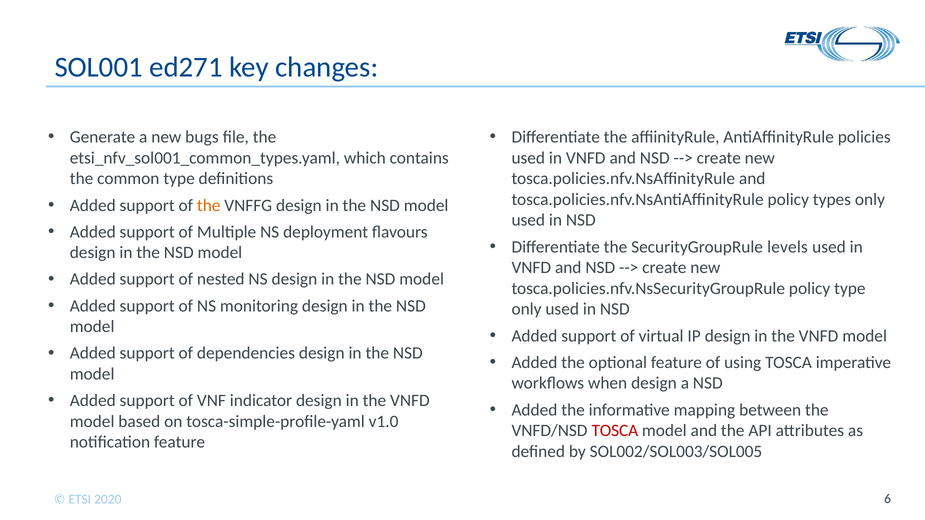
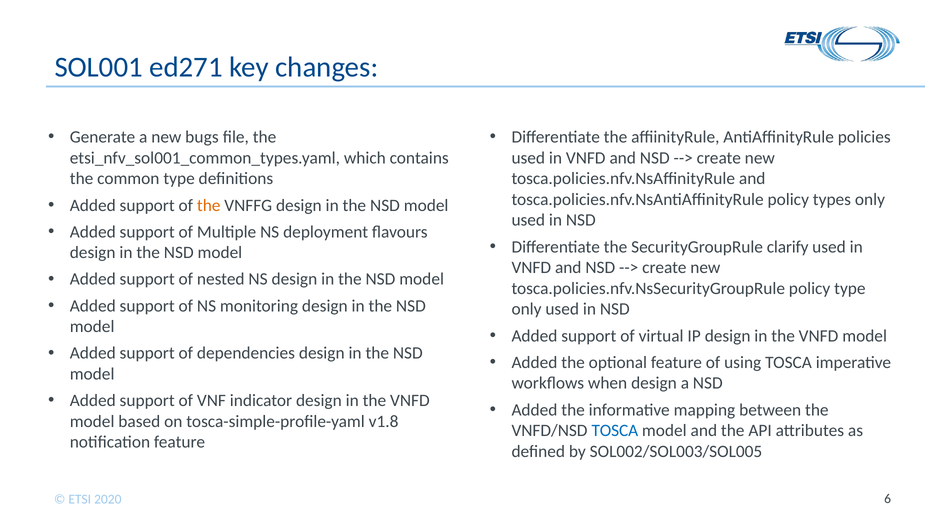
levels: levels -> clarify (788, 247)
v1.0: v1.0 -> v1.8 (384, 422)
TOSCA colour: red -> blue (615, 431)
